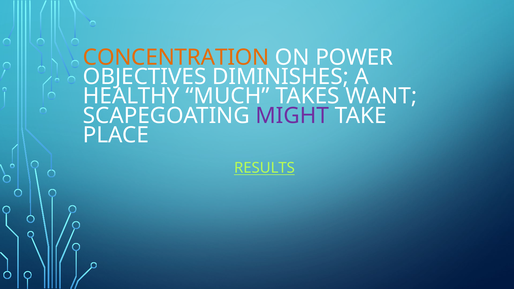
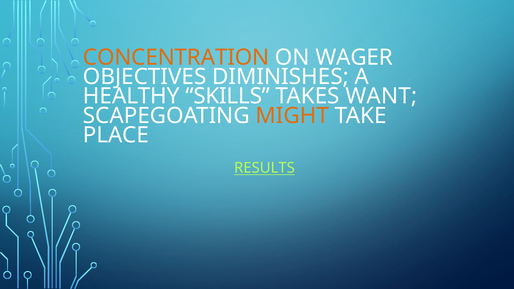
POWER: POWER -> WAGER (354, 57)
MUCH: MUCH -> SKILLS (228, 96)
MIGHT colour: purple -> orange (292, 116)
